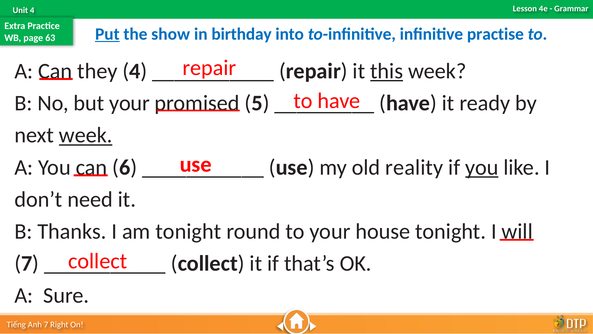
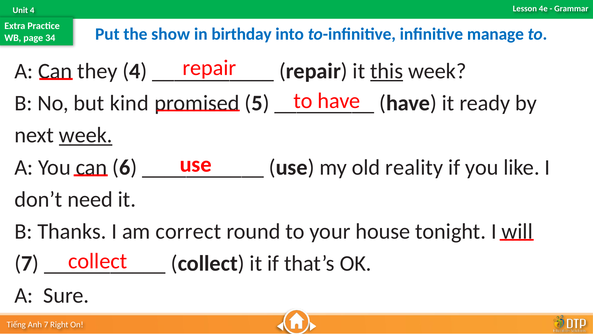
Put underline: present -> none (107, 34)
practise: practise -> manage (495, 34)
63: 63 -> 34 (50, 38)
but your: your -> kind (129, 103)
you underline: present -> none (482, 167)
am tonight: tonight -> correct (188, 231)
